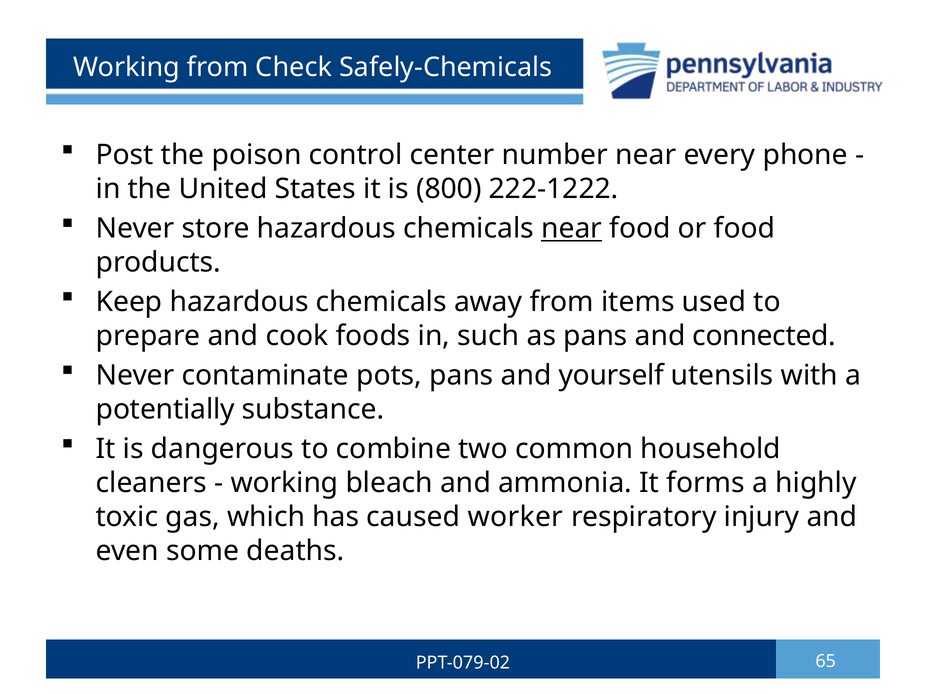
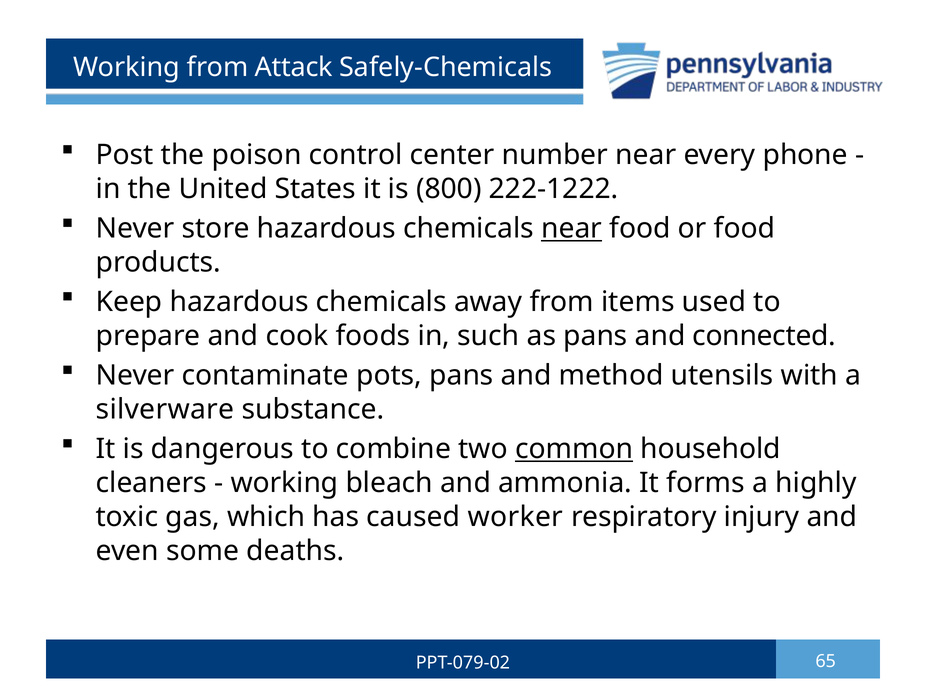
Check: Check -> Attack (294, 67)
yourself: yourself -> method (611, 376)
potentially: potentially -> silverware (165, 410)
common underline: none -> present (574, 449)
